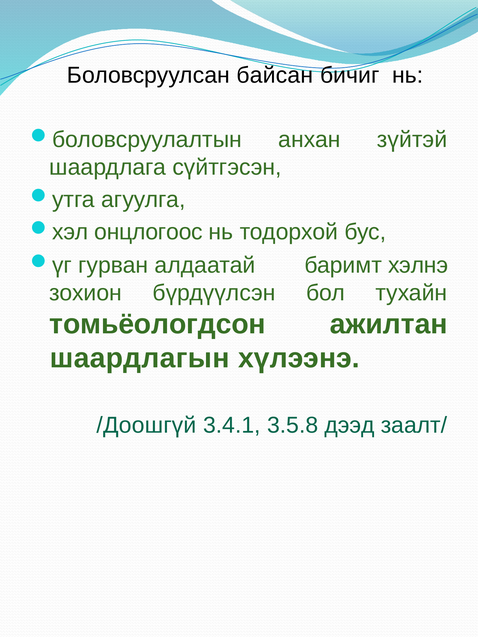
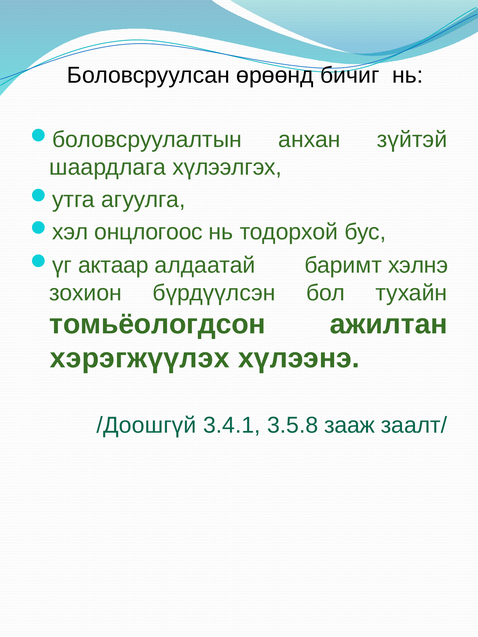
байсан: байсан -> өрөөнд (275, 75)
сүйтгэсэн: сүйтгэсэн -> хүлээлгэх (227, 167)
гурван: гурван -> актаар (113, 265)
шаардлагын: шаардлагын -> хэрэгжүүлэх (140, 358)
дээд: дээд -> зааж (350, 426)
